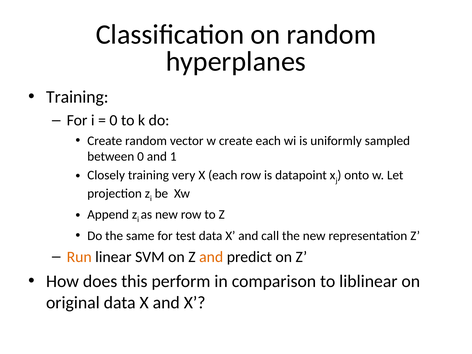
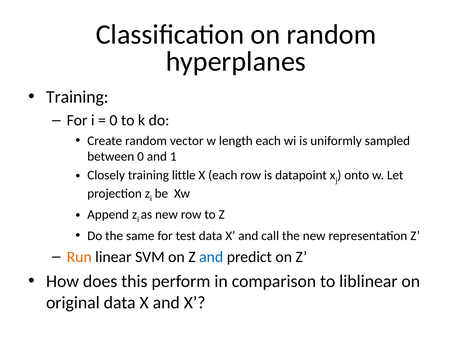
w create: create -> length (236, 141)
very: very -> little (184, 175)
and colour: orange -> blue (211, 257)
